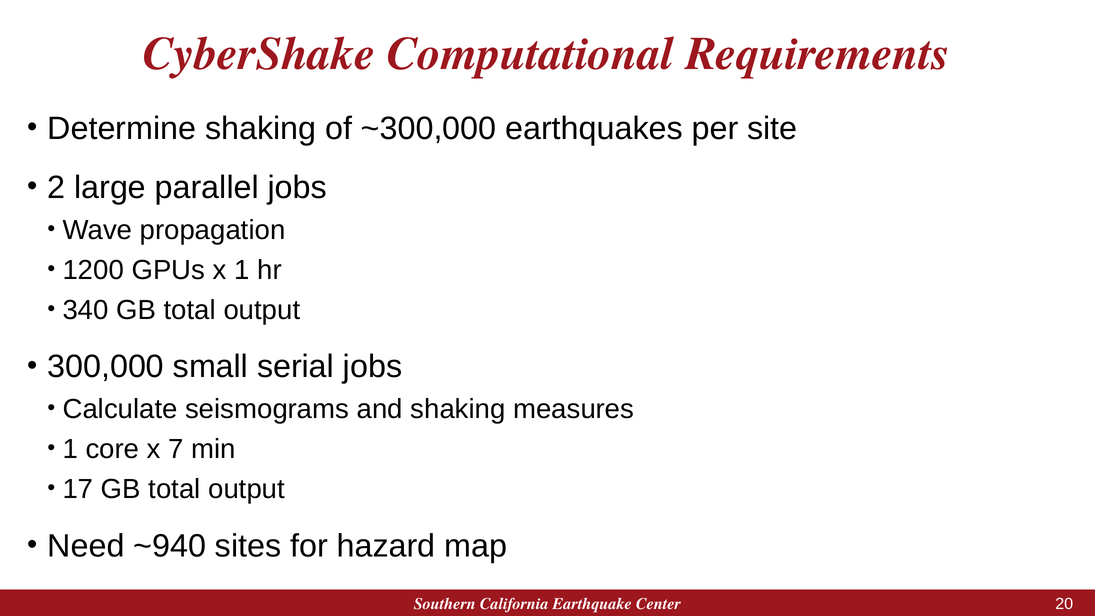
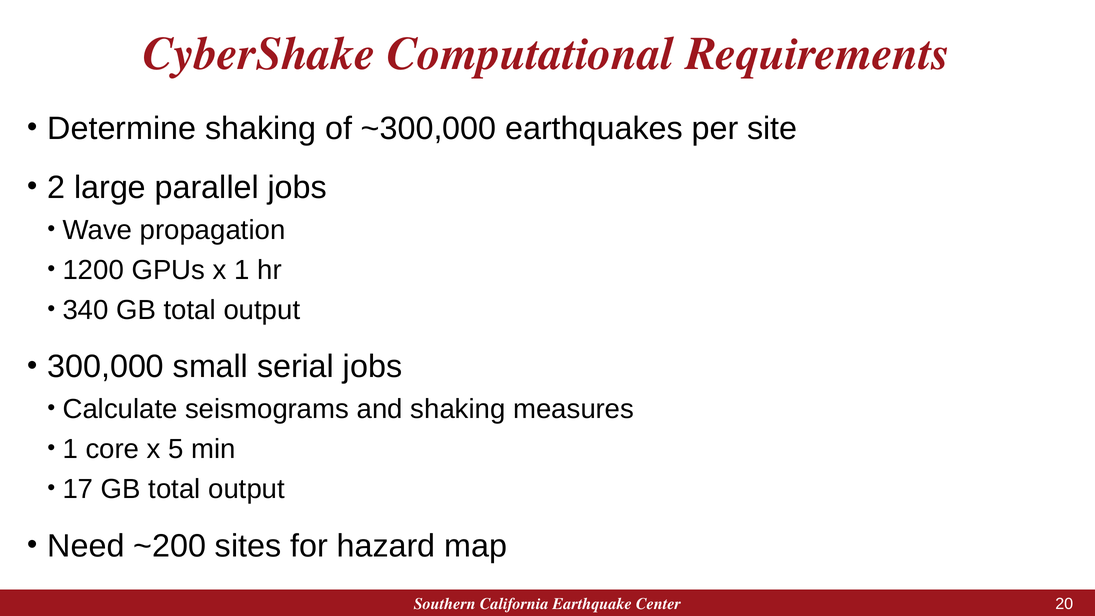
7: 7 -> 5 (176, 449)
~940: ~940 -> ~200 (170, 546)
